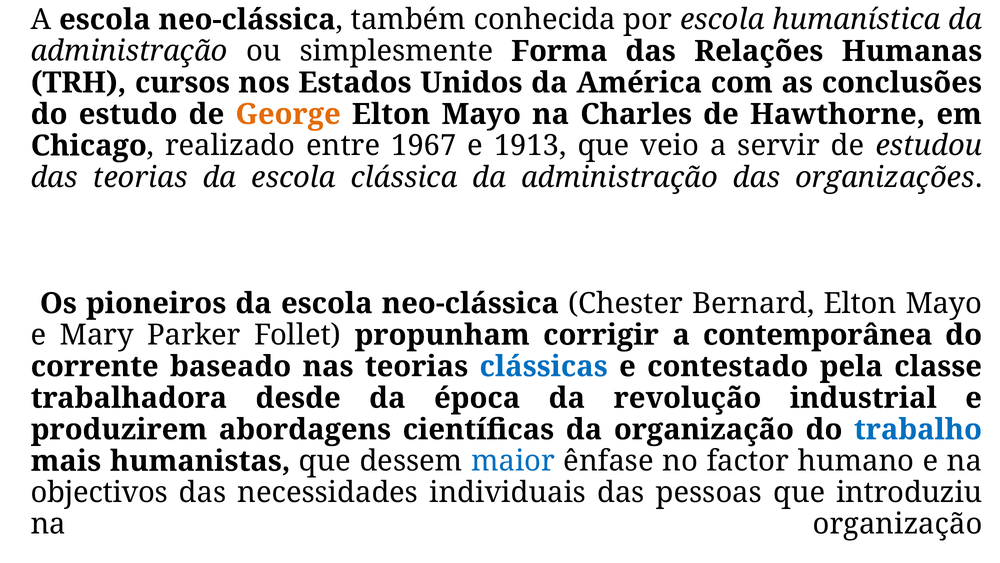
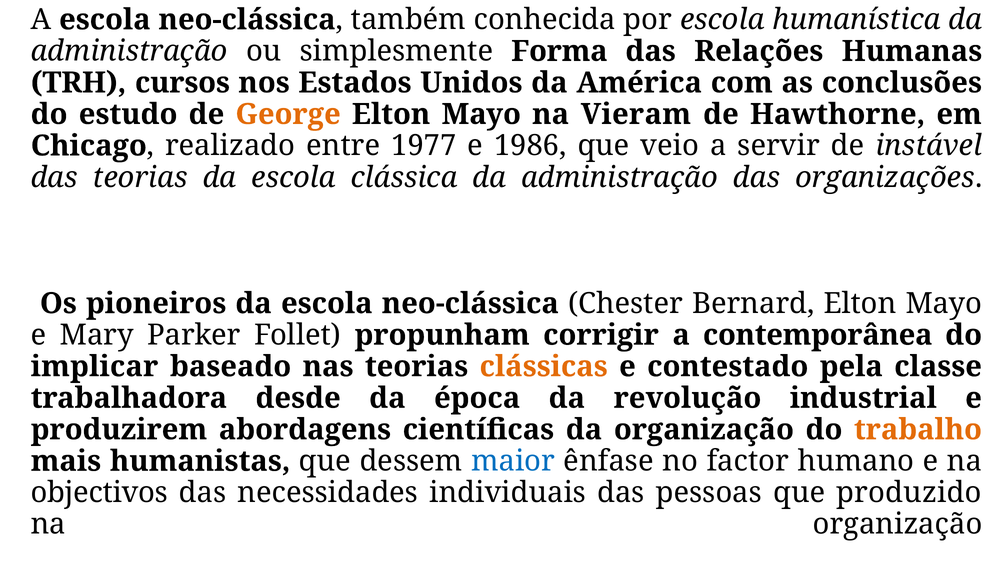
Charles: Charles -> Vieram (636, 114)
1967: 1967 -> 1977 (424, 146)
1913: 1913 -> 1986 (530, 146)
estudou: estudou -> instável (929, 146)
corrente: corrente -> implicar (95, 366)
clássicas colour: blue -> orange (544, 366)
trabalho colour: blue -> orange (918, 429)
introduziu: introduziu -> produzido (909, 492)
